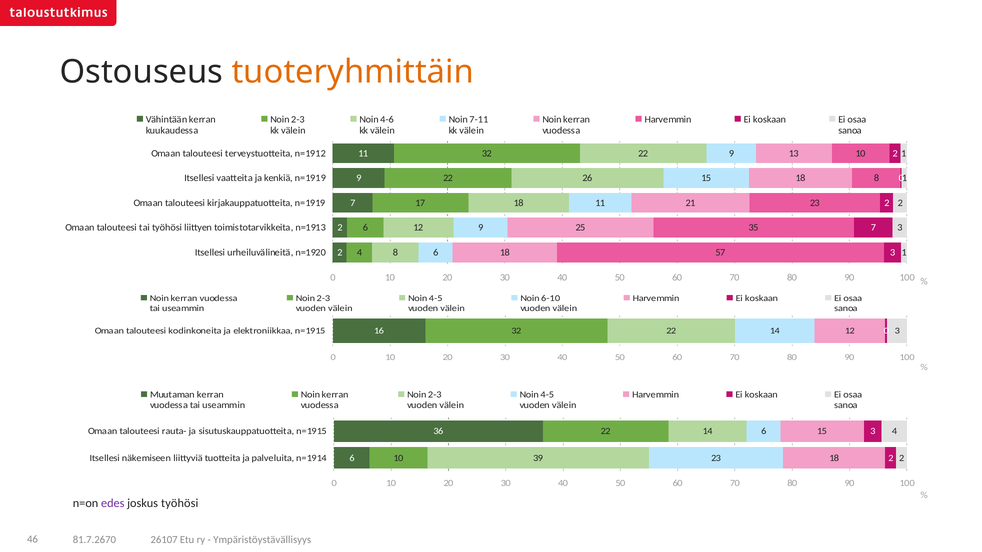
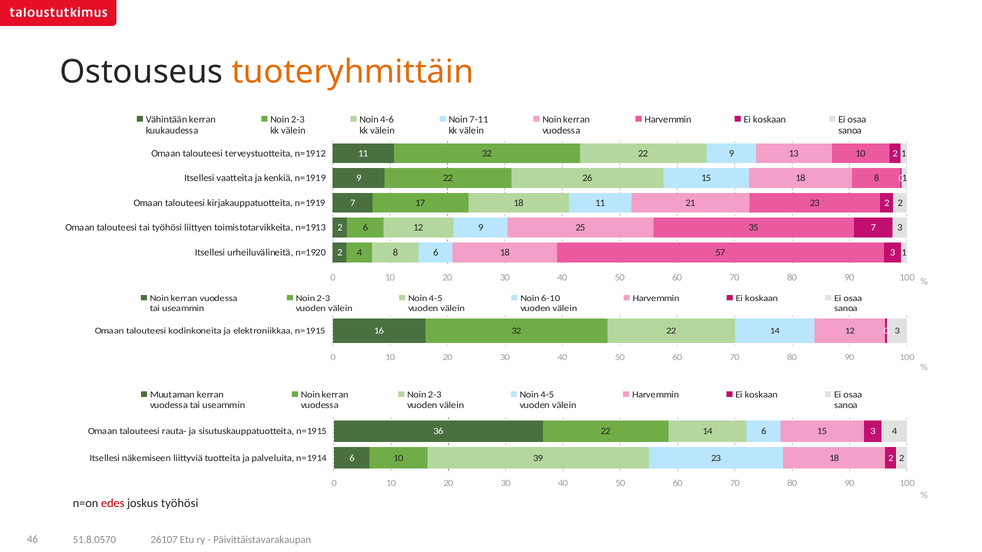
edes colour: purple -> red (113, 503)
81.7.2670: 81.7.2670 -> 51.8.0570 (94, 540)
Ympäristöystävällisyys: Ympäristöystävällisyys -> Päivittäistavarakaupan (262, 540)
